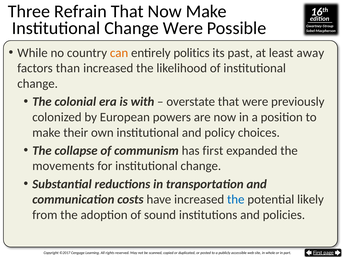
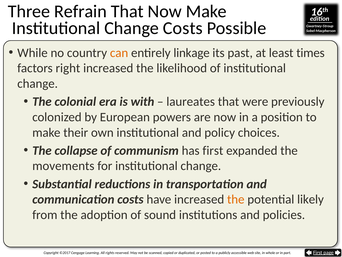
Change Were: Were -> Costs (183, 28)
politics: politics -> linkage (192, 53)
away: away -> times (310, 53)
than: than -> right (68, 68)
overstate: overstate -> laureates (191, 101)
the colour: blue -> orange (236, 199)
